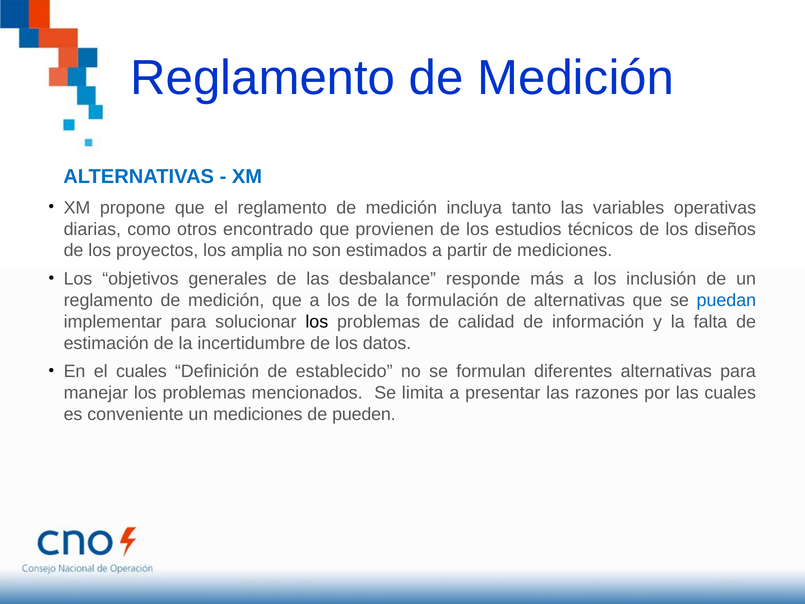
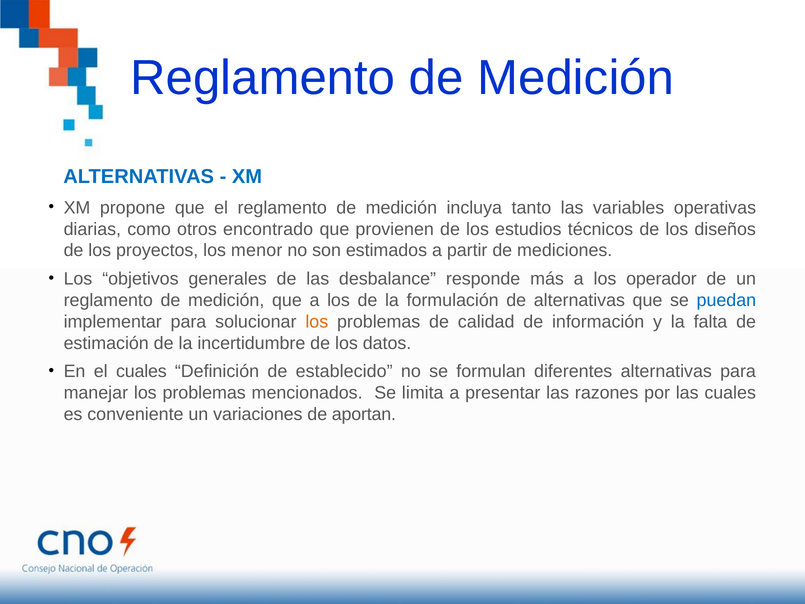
amplia: amplia -> menor (257, 250)
inclusión: inclusión -> operador (661, 279)
los colour: black -> orange (317, 322)
un mediciones: mediciones -> variaciones (258, 414)
pueden: pueden -> aportan (364, 414)
